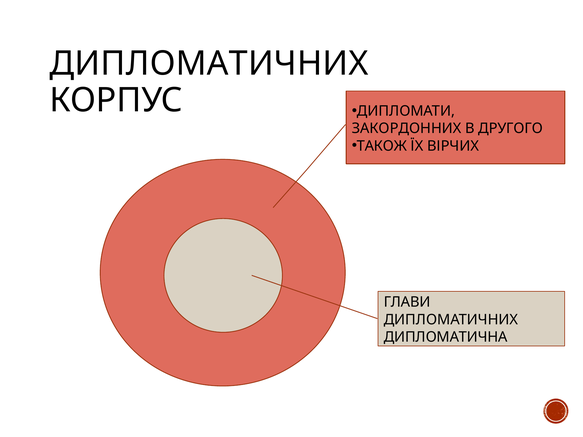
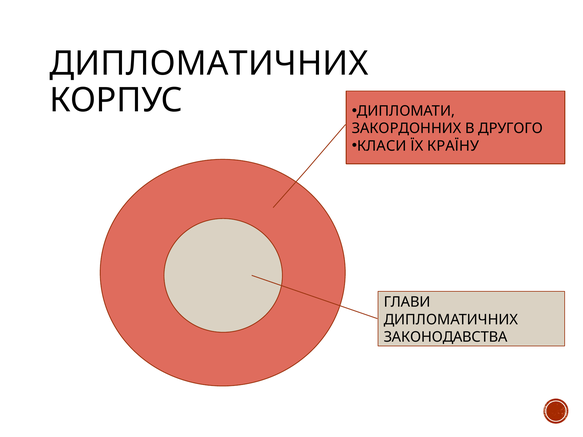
ТАКОЖ: ТАКОЖ -> КЛАСИ (382, 146)
ВІРЧИХ: ВІРЧИХ -> КРАЇНУ (453, 146)
ДИПЛОМАТИЧНА: ДИПЛОМАТИЧНА -> ЗАКОНОДАВСТВА (446, 337)
